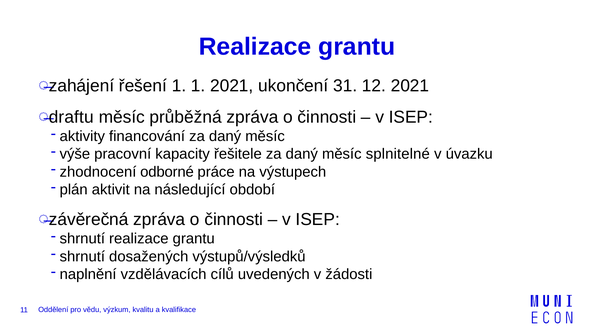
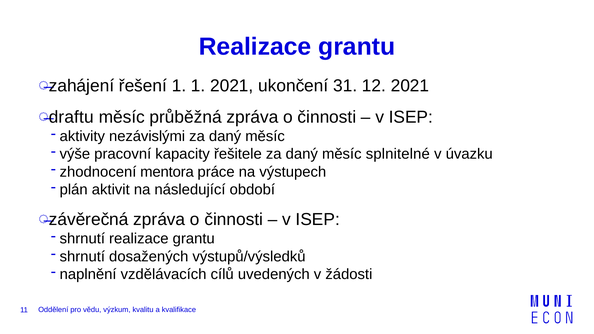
financování: financování -> nezávislými (147, 136)
odborné: odborné -> mentora (167, 172)
